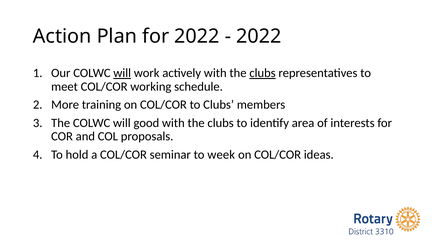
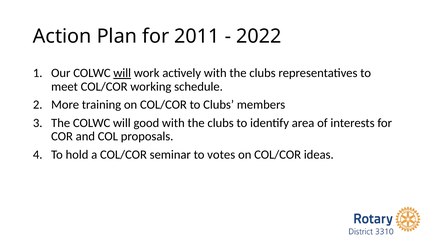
for 2022: 2022 -> 2011 (197, 36)
clubs underline: present -> none (262, 73)
week: week -> votes (221, 155)
